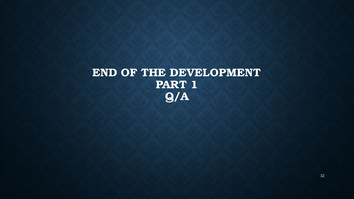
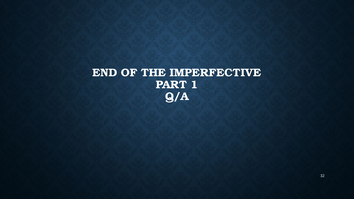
DEVELOPMENT: DEVELOPMENT -> IMPERFECTIVE (215, 73)
